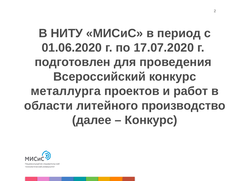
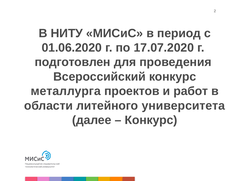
производство: производство -> университета (183, 105)
